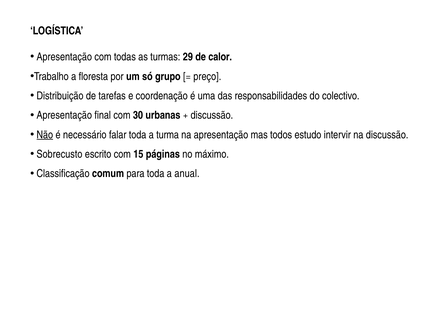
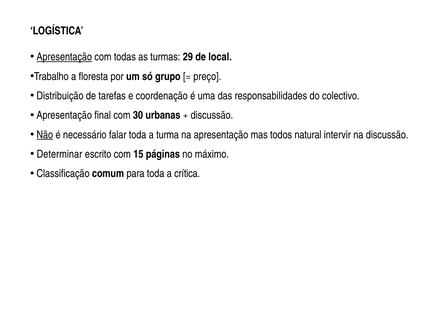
Apresentação underline: none -> present (64, 57)
calor: calor -> local (220, 57)
estudo: estudo -> natural (308, 135)
Sobrecusto: Sobrecusto -> Determinar (59, 154)
anual: anual -> crítica (187, 174)
